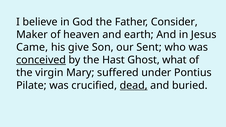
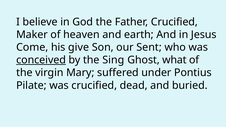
Father Consider: Consider -> Crucified (174, 22)
Came: Came -> Come (32, 47)
Hast: Hast -> Sing (113, 60)
dead underline: present -> none (134, 85)
